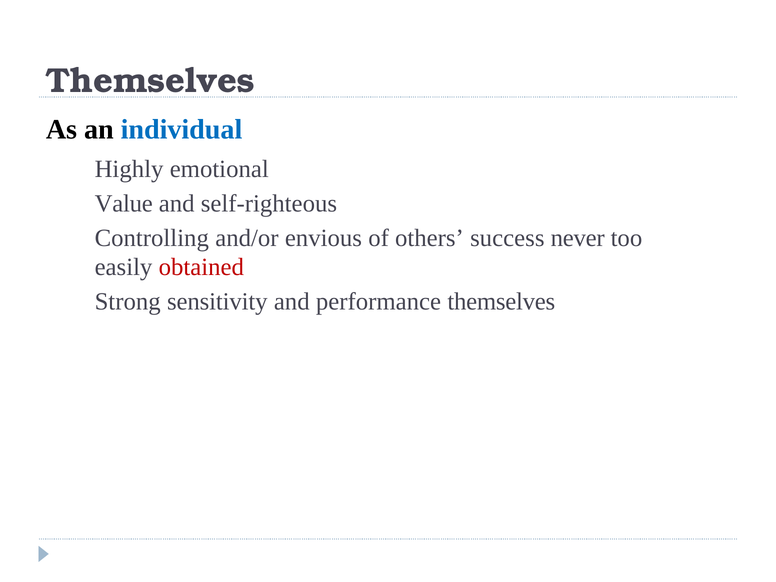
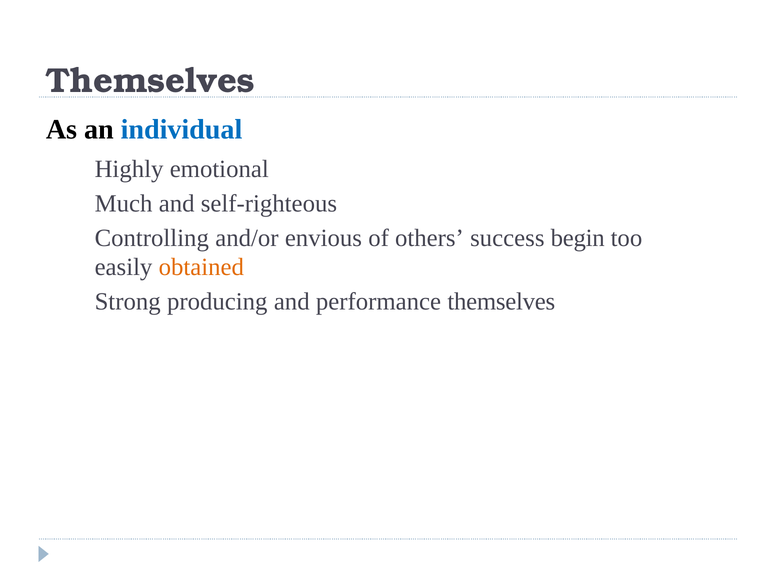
Value: Value -> Much (124, 203)
never: never -> begin (578, 238)
obtained colour: red -> orange (201, 267)
sensitivity: sensitivity -> producing (217, 302)
